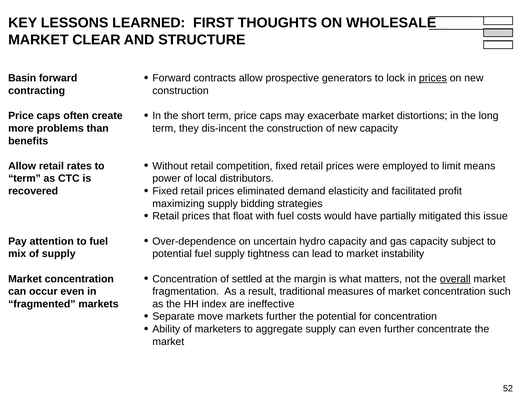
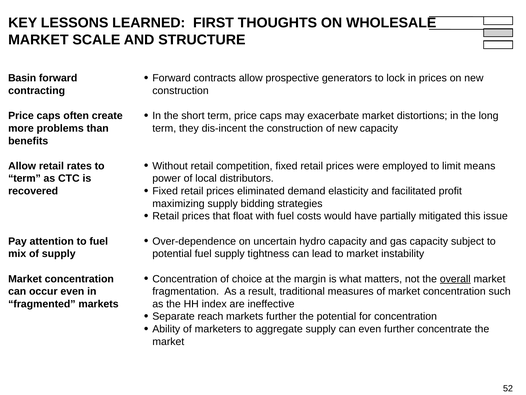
CLEAR: CLEAR -> SCALE (96, 40)
prices underline: present -> none (433, 78)
settled: settled -> choice (247, 279)
move: move -> reach (210, 316)
